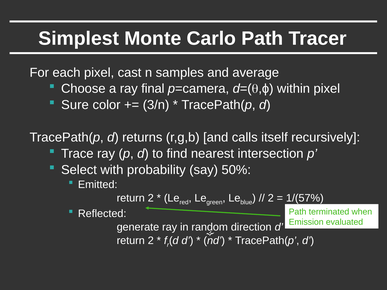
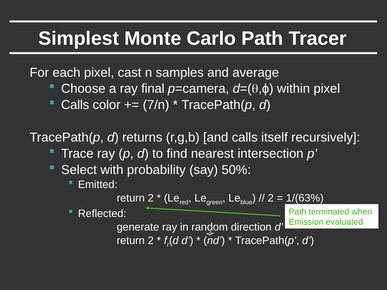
Sure: Sure -> Calls (75, 105)
3/n: 3/n -> 7/n (156, 105)
1/(57%: 1/(57% -> 1/(63% (305, 198)
